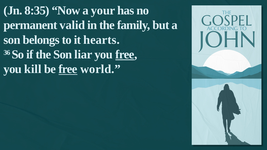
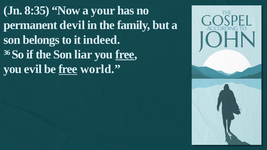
valid: valid -> devil (72, 25)
hearts: hearts -> indeed (102, 40)
kill: kill -> evil (33, 69)
